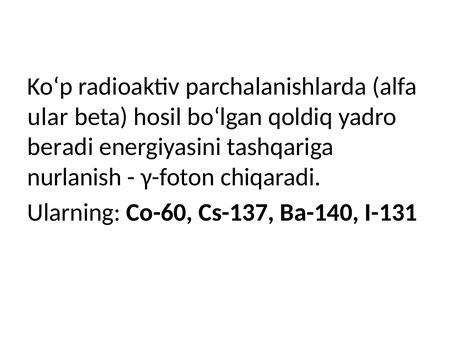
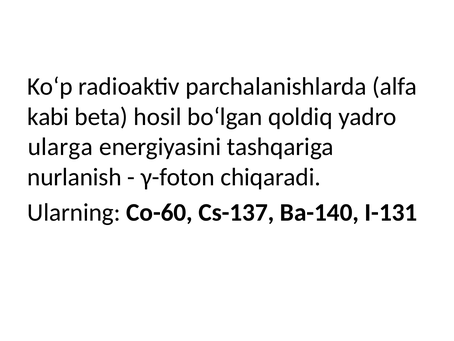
ular: ular -> kabi (48, 117)
beradi: beradi -> ularga (60, 147)
